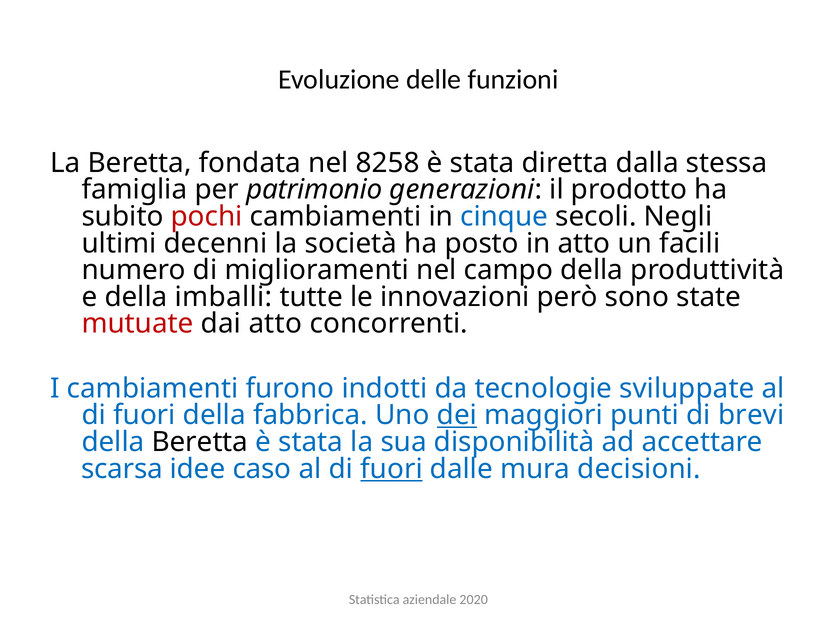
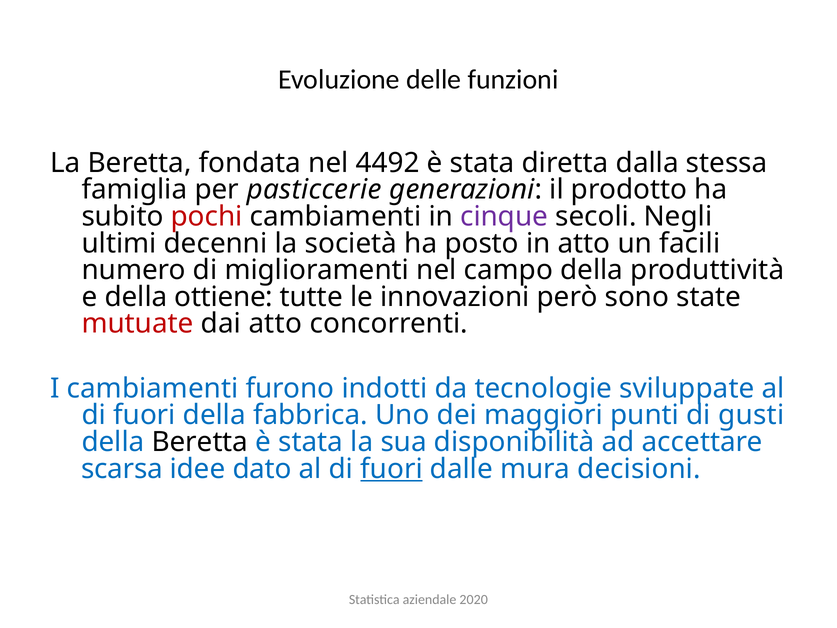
8258: 8258 -> 4492 (388, 163)
patrimonio: patrimonio -> pasticcerie (314, 190)
cinque colour: blue -> purple (504, 216)
imballi: imballi -> ottiene (224, 297)
dei underline: present -> none (457, 415)
brevi: brevi -> gusti (751, 415)
caso: caso -> dato (262, 469)
